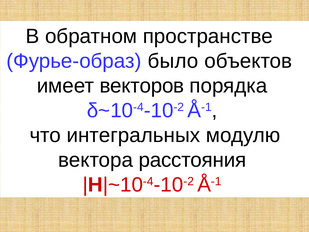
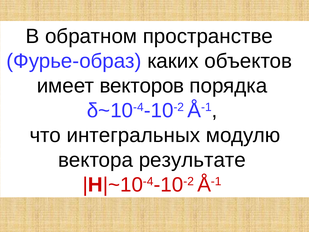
было: было -> каких (173, 61)
расстояния: расстояния -> результате (192, 160)
